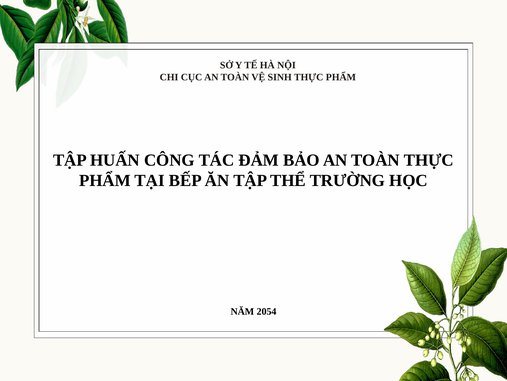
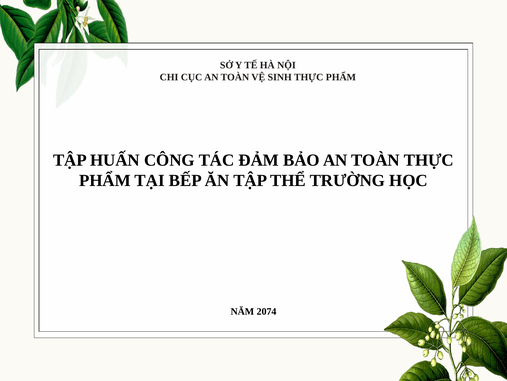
2054: 2054 -> 2074 (267, 311)
